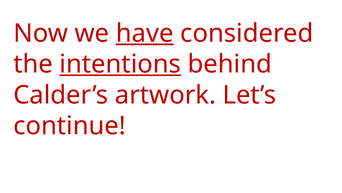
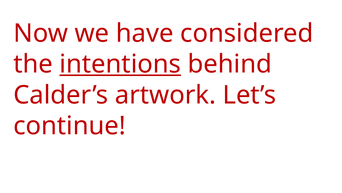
have underline: present -> none (145, 33)
